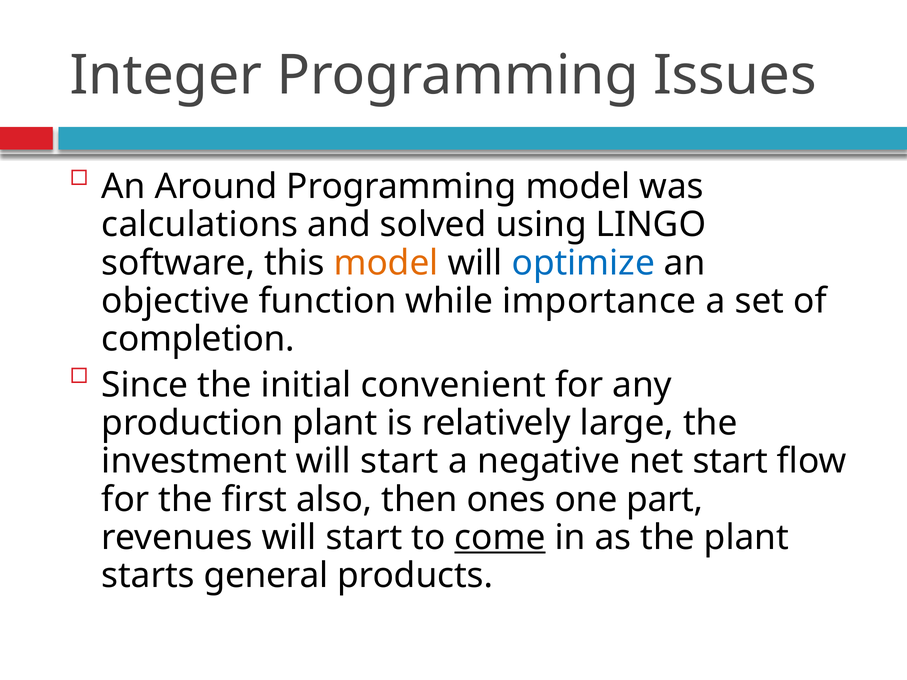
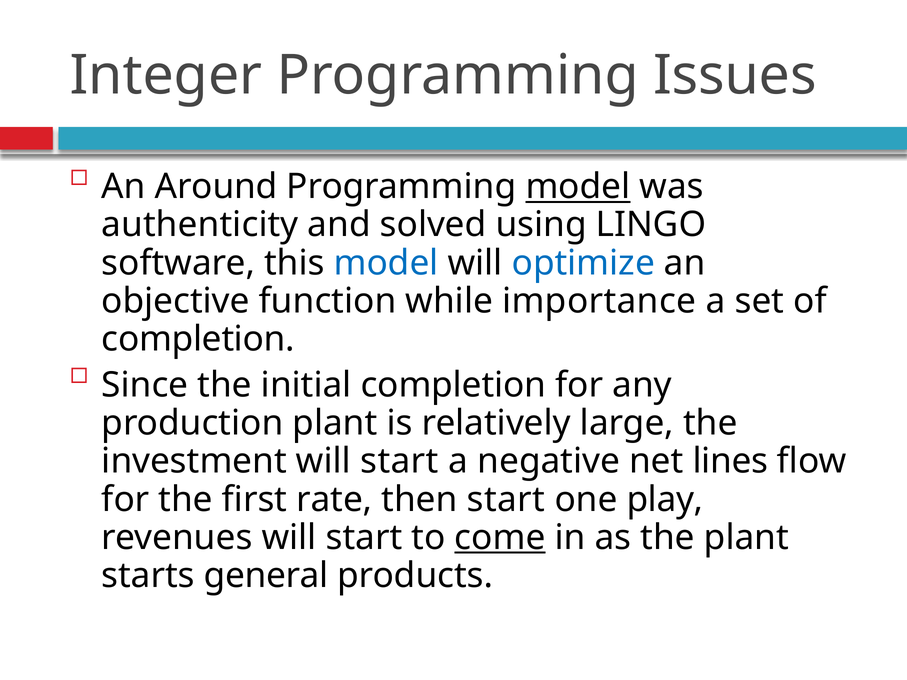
model underline: none -> present (578, 187)
calculations: calculations -> authenticity (200, 225)
model colour: orange -> blue (386, 263)
initial convenient: convenient -> completion (453, 385)
net start: start -> lines (730, 461)
also: also -> rate (334, 500)
then ones: ones -> start (506, 500)
part: part -> play (665, 500)
